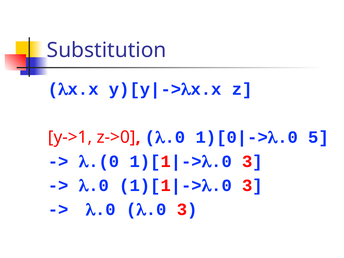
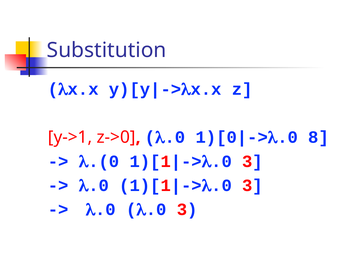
5: 5 -> 8 (319, 137)
